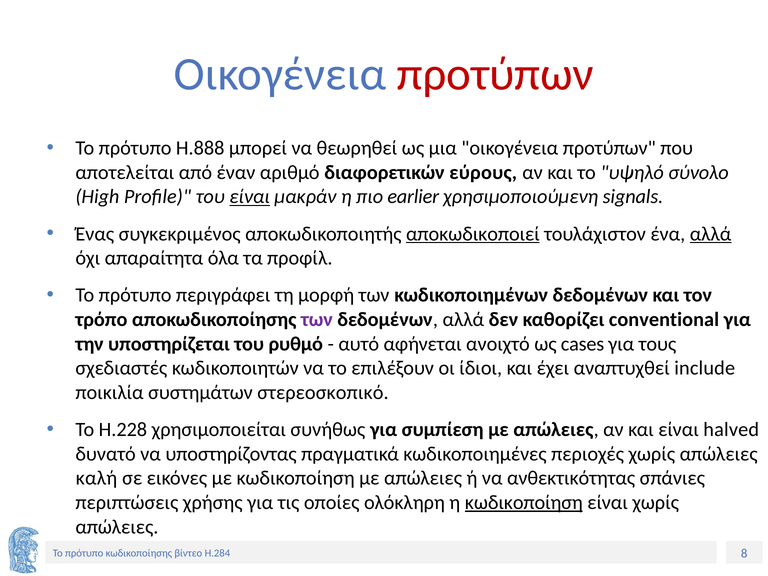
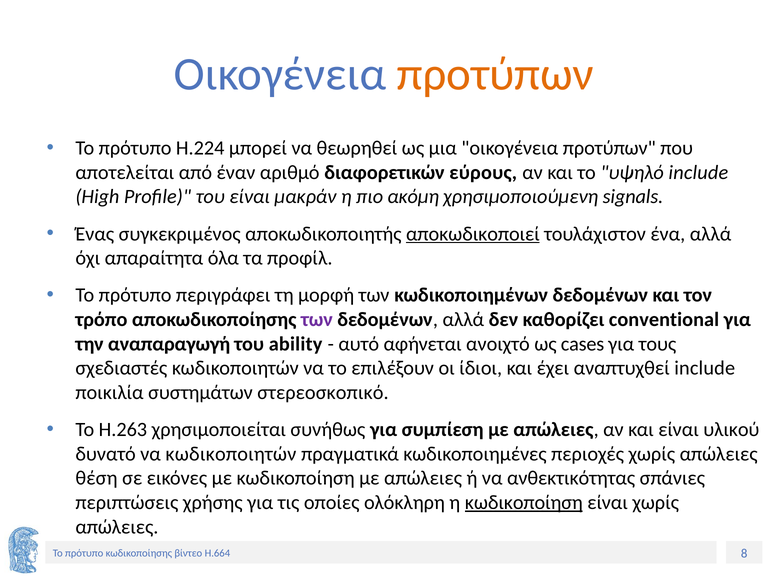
προτύπων colour: red -> orange (495, 74)
H.888: H.888 -> H.224 (200, 148)
υψηλό σύνολο: σύνολο -> include (698, 172)
είναι underline: present -> none (250, 197)
earlier: earlier -> ακόμη (413, 197)
αλλά underline: present -> none (711, 234)
υποστηρίζεται: υποστηρίζεται -> αναπαραγωγή (169, 344)
ρυθμό: ρυθμό -> ability (296, 344)
H.228: H.228 -> H.263 (123, 430)
halved: halved -> υλικού (731, 430)
να υποστηρίζοντας: υποστηρίζοντας -> κωδικοποιητών (231, 454)
καλή: καλή -> θέση (96, 478)
H.284: H.284 -> H.664 (217, 553)
